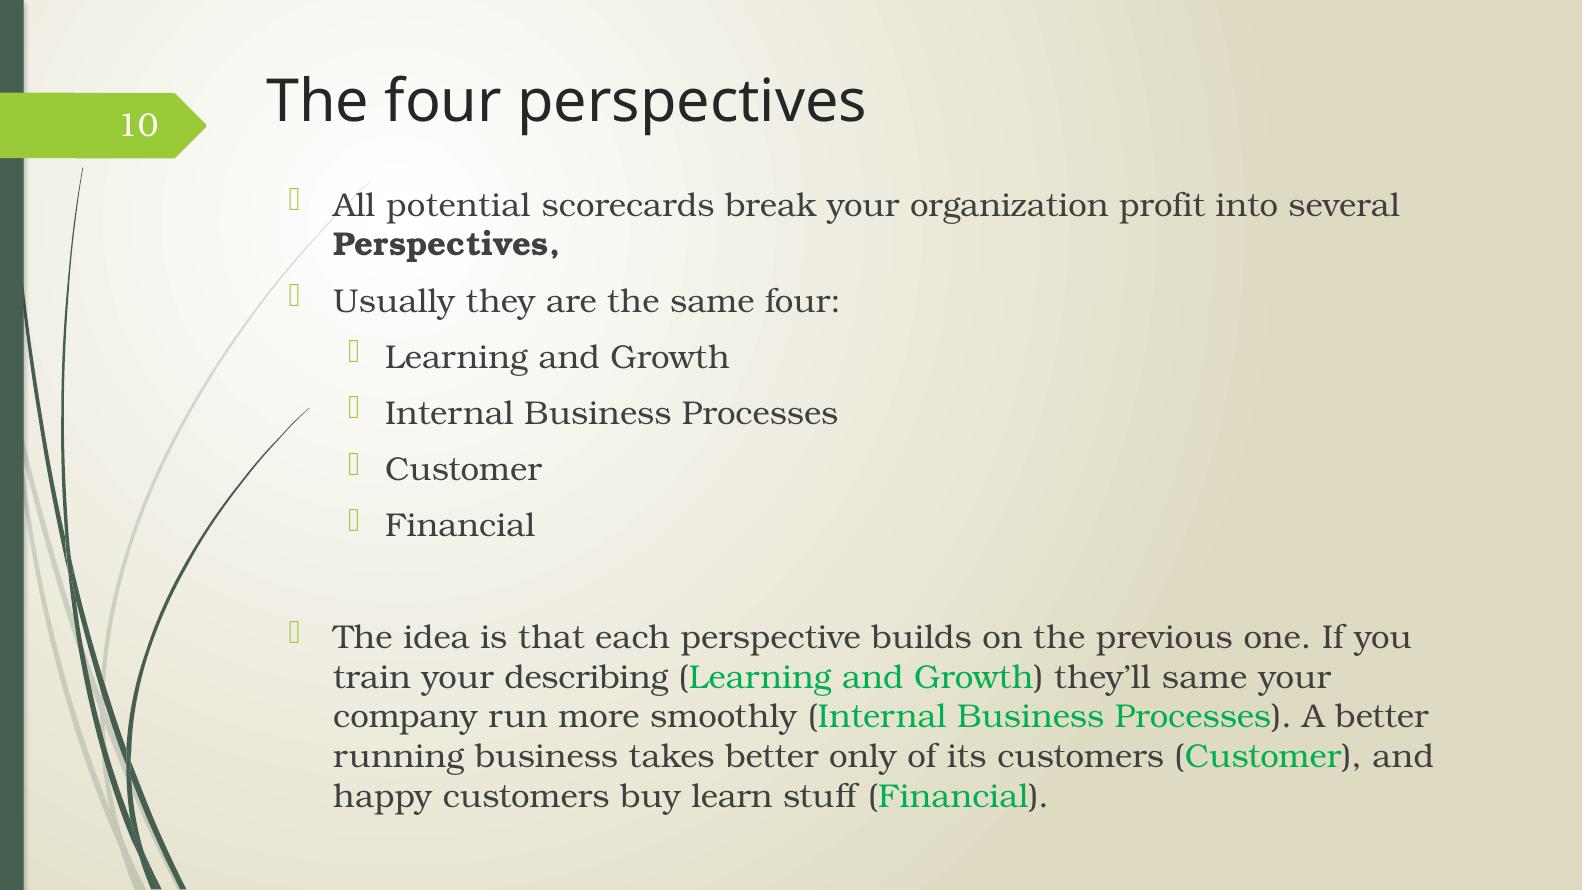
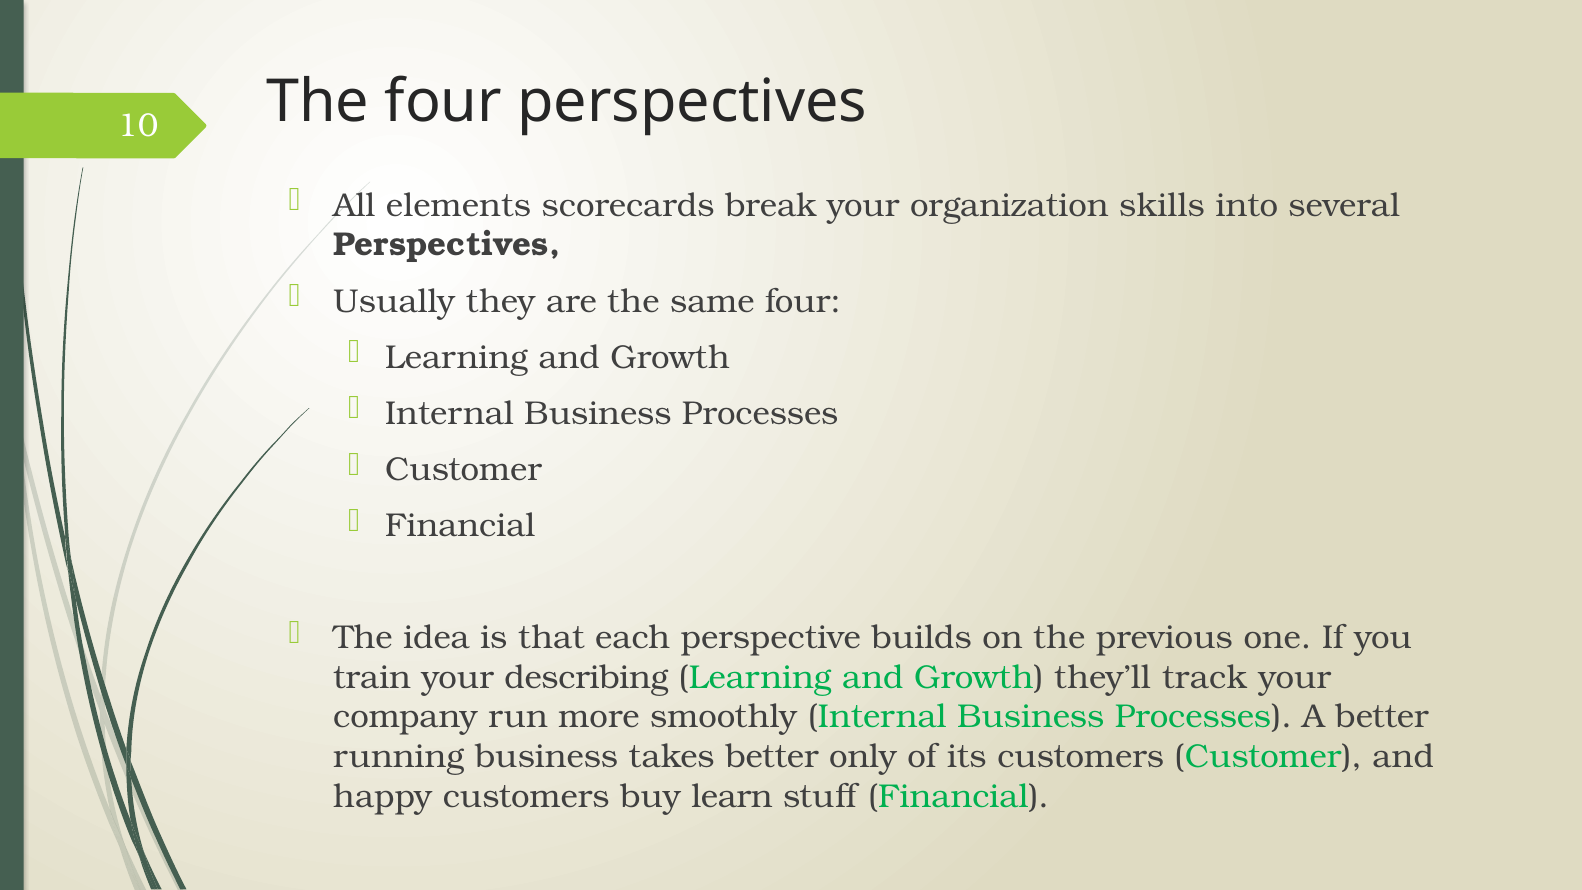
potential: potential -> elements (458, 205)
profit: profit -> skills (1162, 205)
they’ll same: same -> track (1205, 677)
